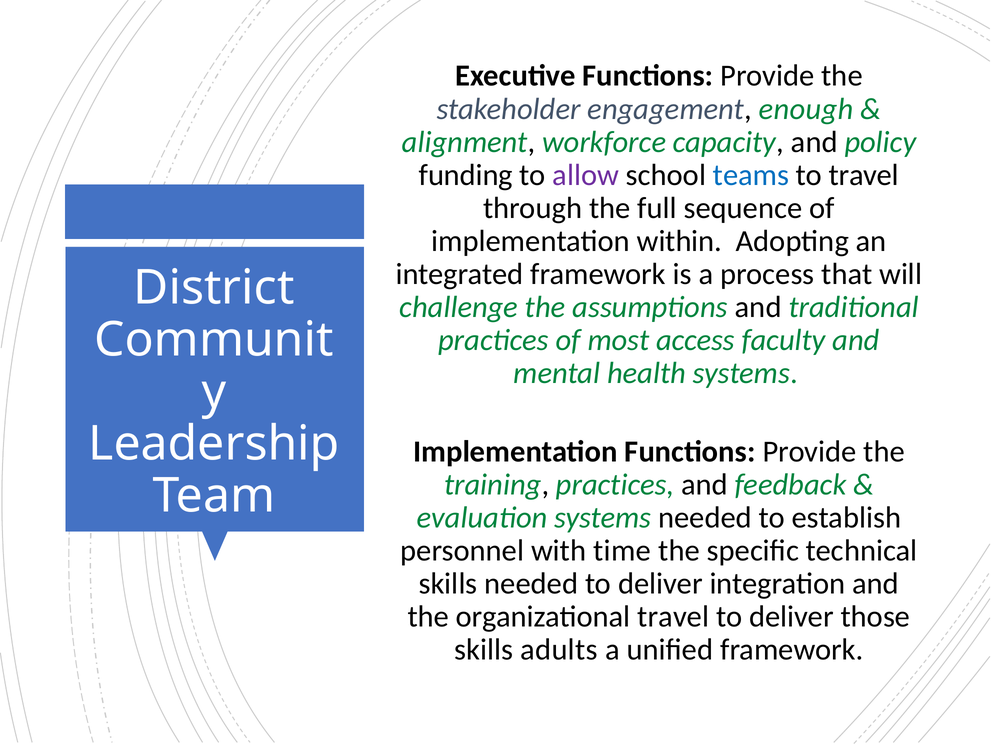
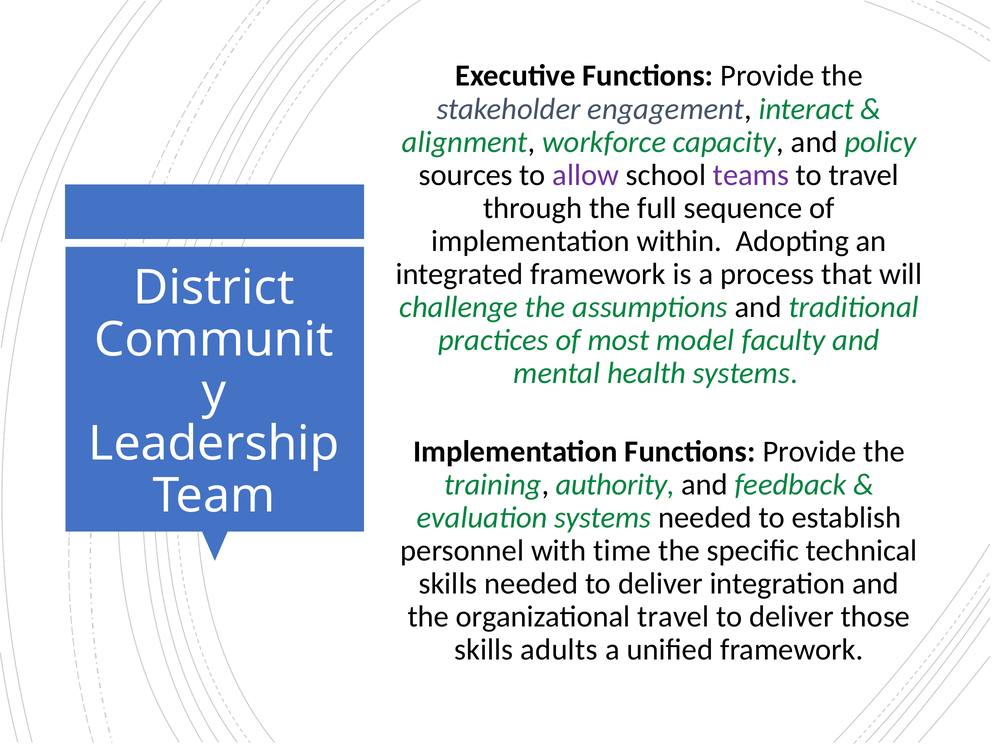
enough: enough -> interact (806, 109)
funding: funding -> sources (466, 175)
teams colour: blue -> purple (751, 175)
access: access -> model (695, 340)
training practices: practices -> authority (615, 485)
